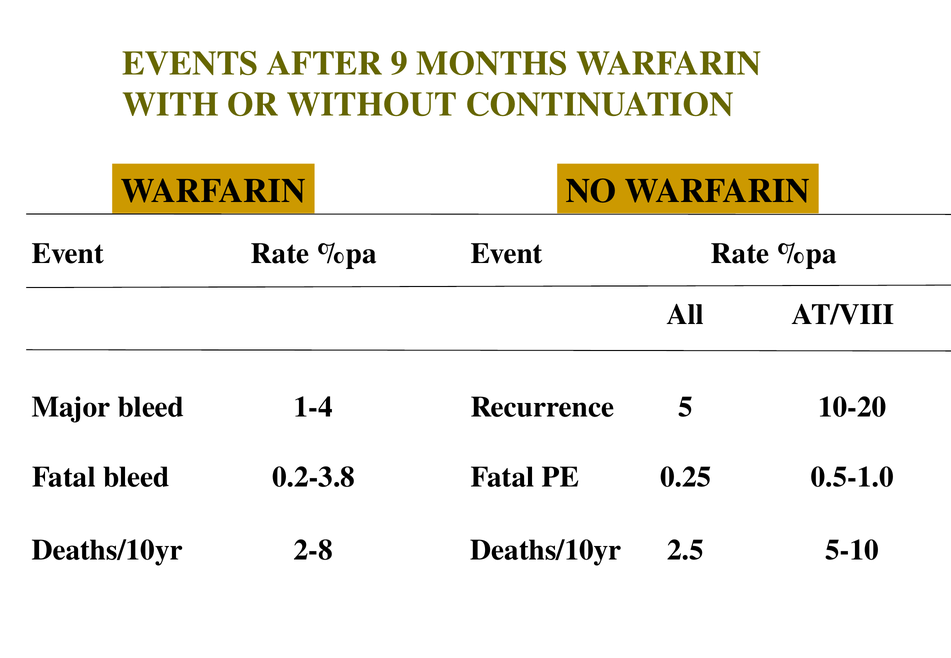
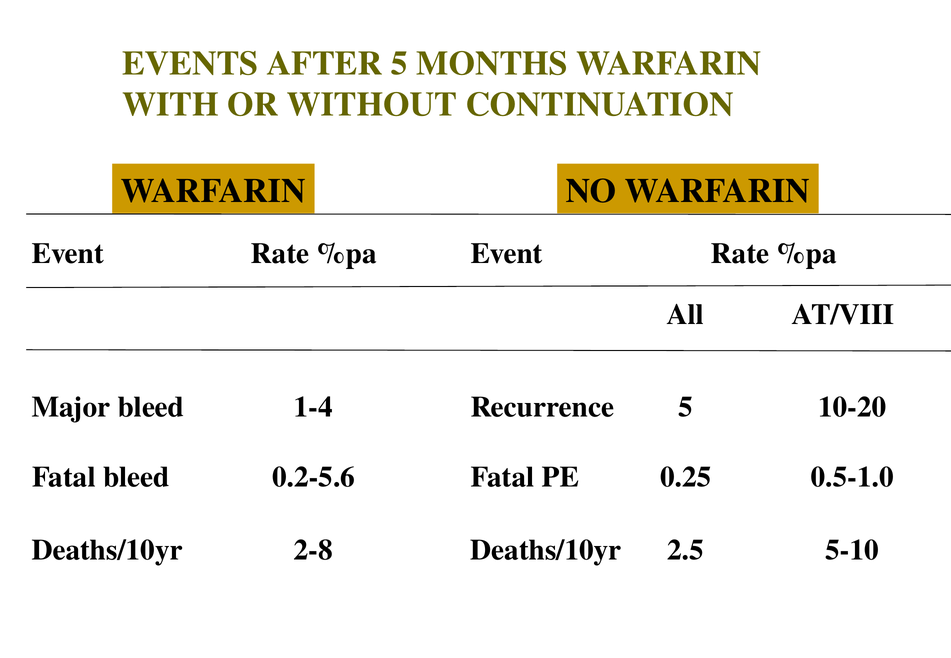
AFTER 9: 9 -> 5 (399, 64)
0.2-3.8: 0.2-3.8 -> 0.2-5.6 (314, 477)
